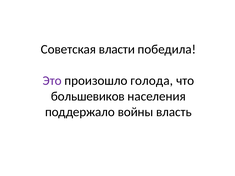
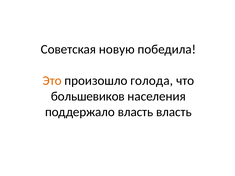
власти: власти -> новую (117, 49)
Это colour: purple -> orange (52, 81)
поддержало войны: войны -> власть (135, 112)
